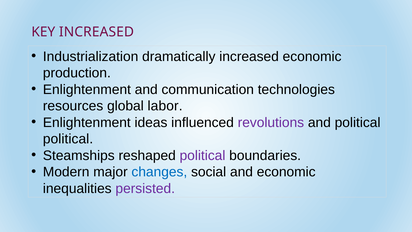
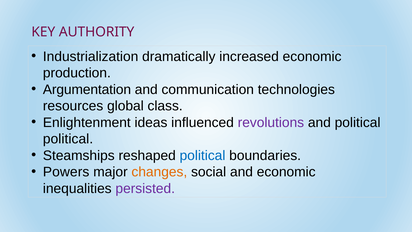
KEY INCREASED: INCREASED -> AUTHORITY (97, 32)
Enlightenment: Enlightenment -> Argumentation (87, 89)
labor: labor -> class (165, 106)
political colour: purple -> blue (203, 155)
Modern: Modern -> Powers (66, 172)
changes colour: blue -> orange (159, 172)
